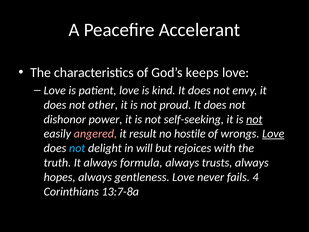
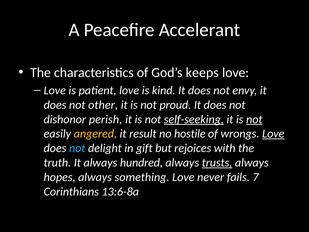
power: power -> perish (106, 119)
self-seeking underline: none -> present (194, 119)
angered colour: pink -> yellow (95, 134)
will: will -> gift (144, 148)
formula: formula -> hundred (141, 162)
trusts underline: none -> present (217, 162)
gentleness: gentleness -> something (142, 177)
4: 4 -> 7 (256, 177)
13:7-8a: 13:7-8a -> 13:6-8a (120, 191)
